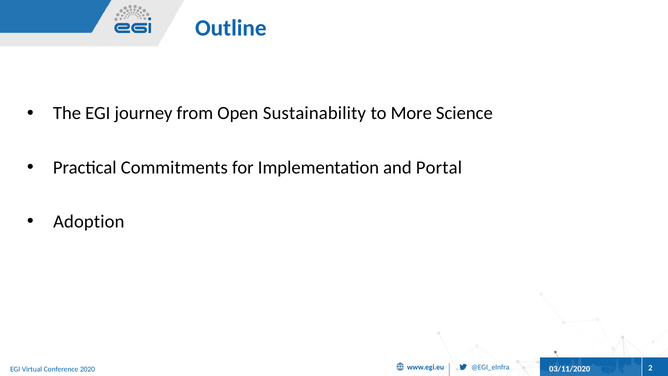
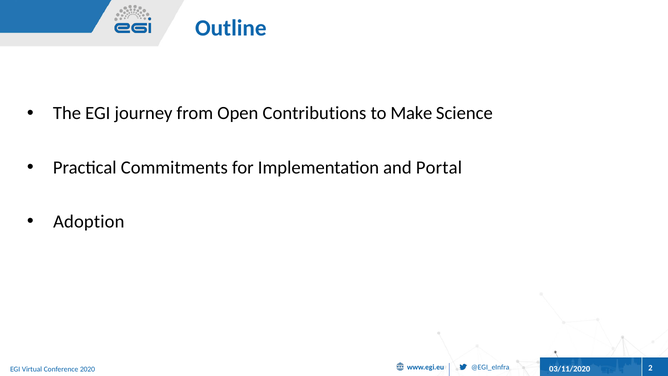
Sustainability: Sustainability -> Contributions (314, 113)
More: More -> Make (411, 113)
